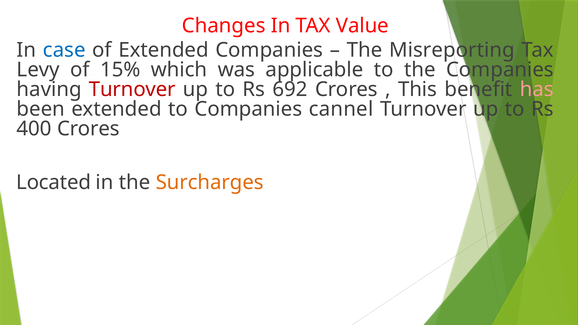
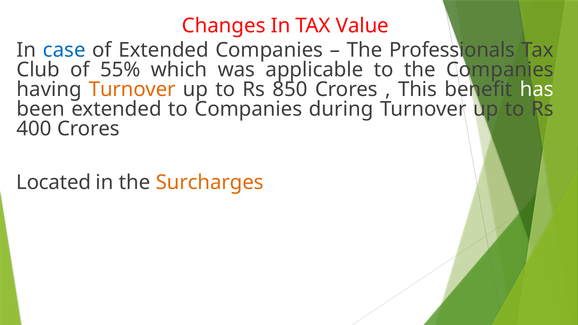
Misreporting: Misreporting -> Professionals (452, 50)
Levy: Levy -> Club (38, 70)
15%: 15% -> 55% (120, 70)
Turnover colour: red -> orange (132, 89)
692: 692 -> 850 (290, 89)
has colour: pink -> white (537, 89)
cannel: cannel -> during (341, 109)
